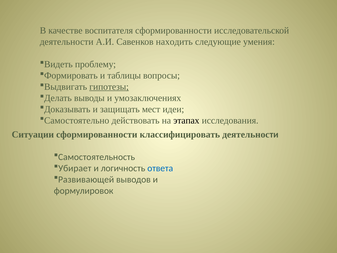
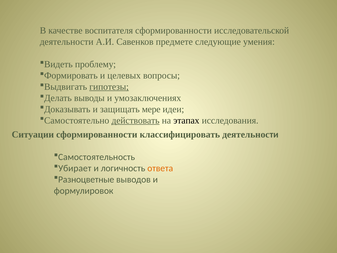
находить: находить -> предмете (174, 42)
таблицы: таблицы -> целевых (124, 75)
мест: мест -> мере (151, 109)
действовать underline: none -> present (136, 120)
ответа colour: blue -> orange (160, 168)
Развивающей: Развивающей -> Разноцветные (86, 179)
